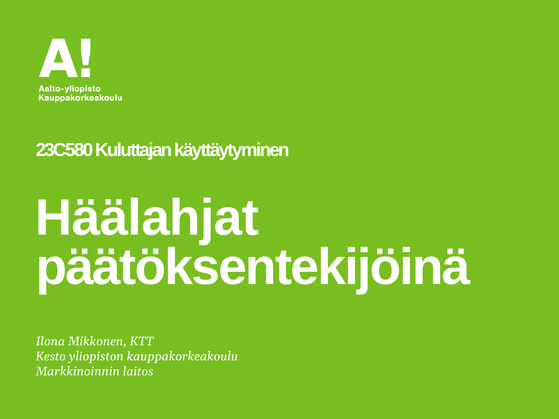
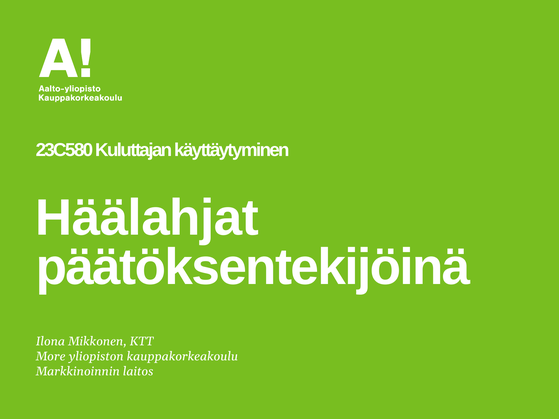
Kesto: Kesto -> More (51, 357)
